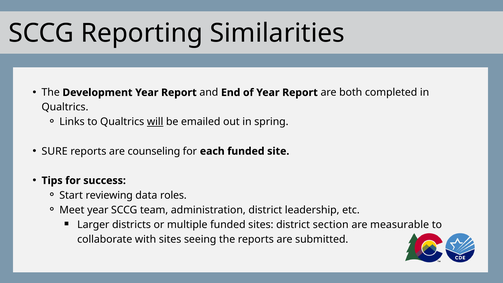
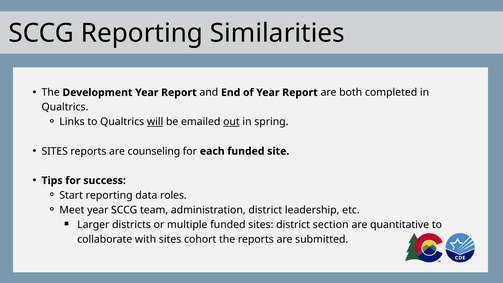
out underline: none -> present (231, 122)
SURE: SURE -> SITES (55, 151)
Start reviewing: reviewing -> reporting (109, 195)
measurable: measurable -> quantitative (400, 224)
seeing: seeing -> cohort (200, 239)
